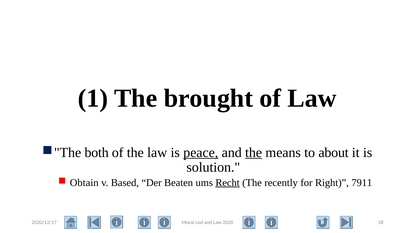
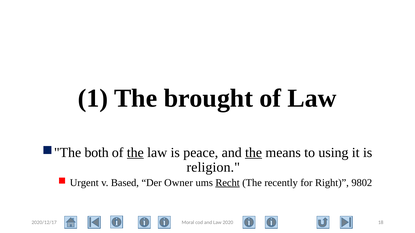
the underline: none -> present (135, 153)
peace underline: present -> none (201, 153)
about: about -> using (333, 153)
solution: solution -> religion (213, 168)
Obtain: Obtain -> Urgent (84, 183)
Beaten: Beaten -> Owner (179, 183)
7911: 7911 -> 9802 (362, 183)
